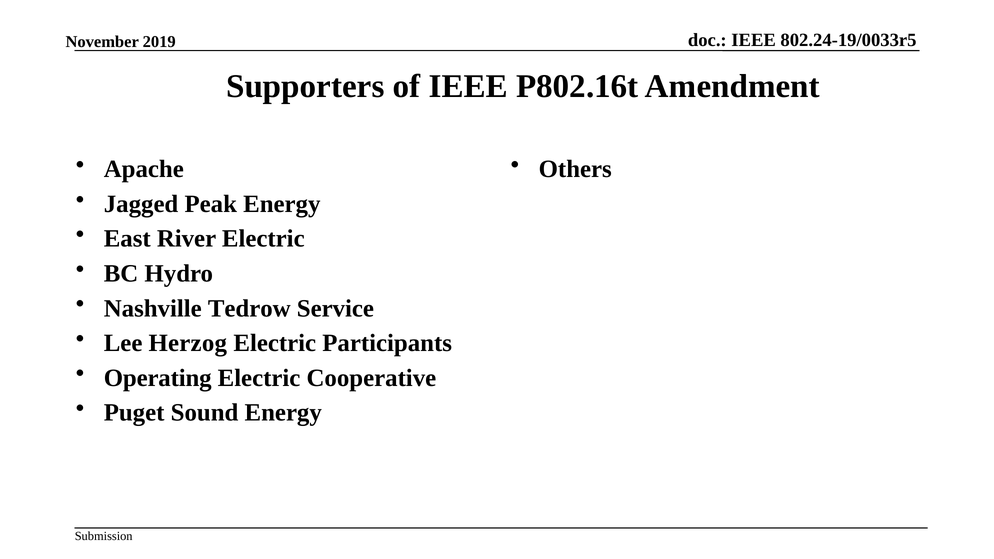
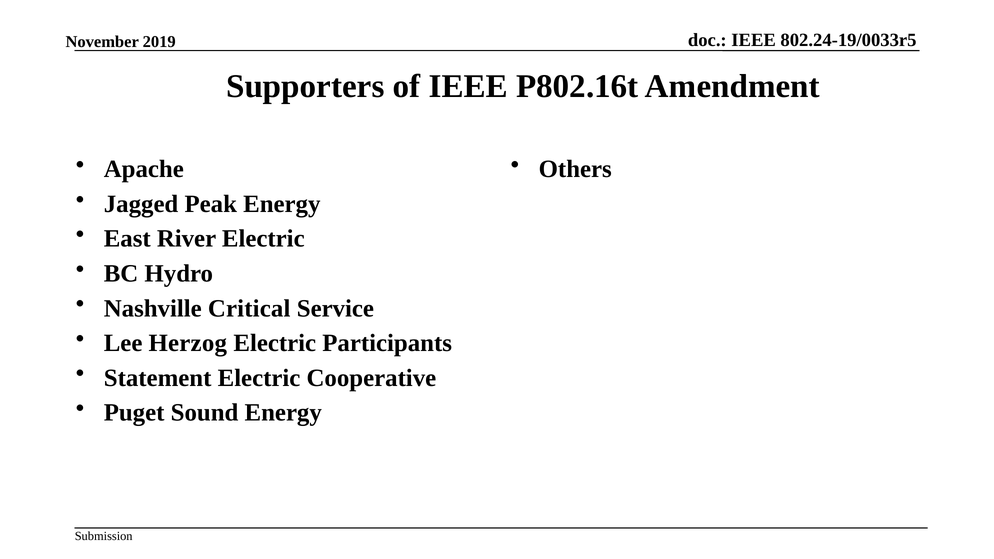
Tedrow: Tedrow -> Critical (249, 308)
Operating: Operating -> Statement (158, 378)
